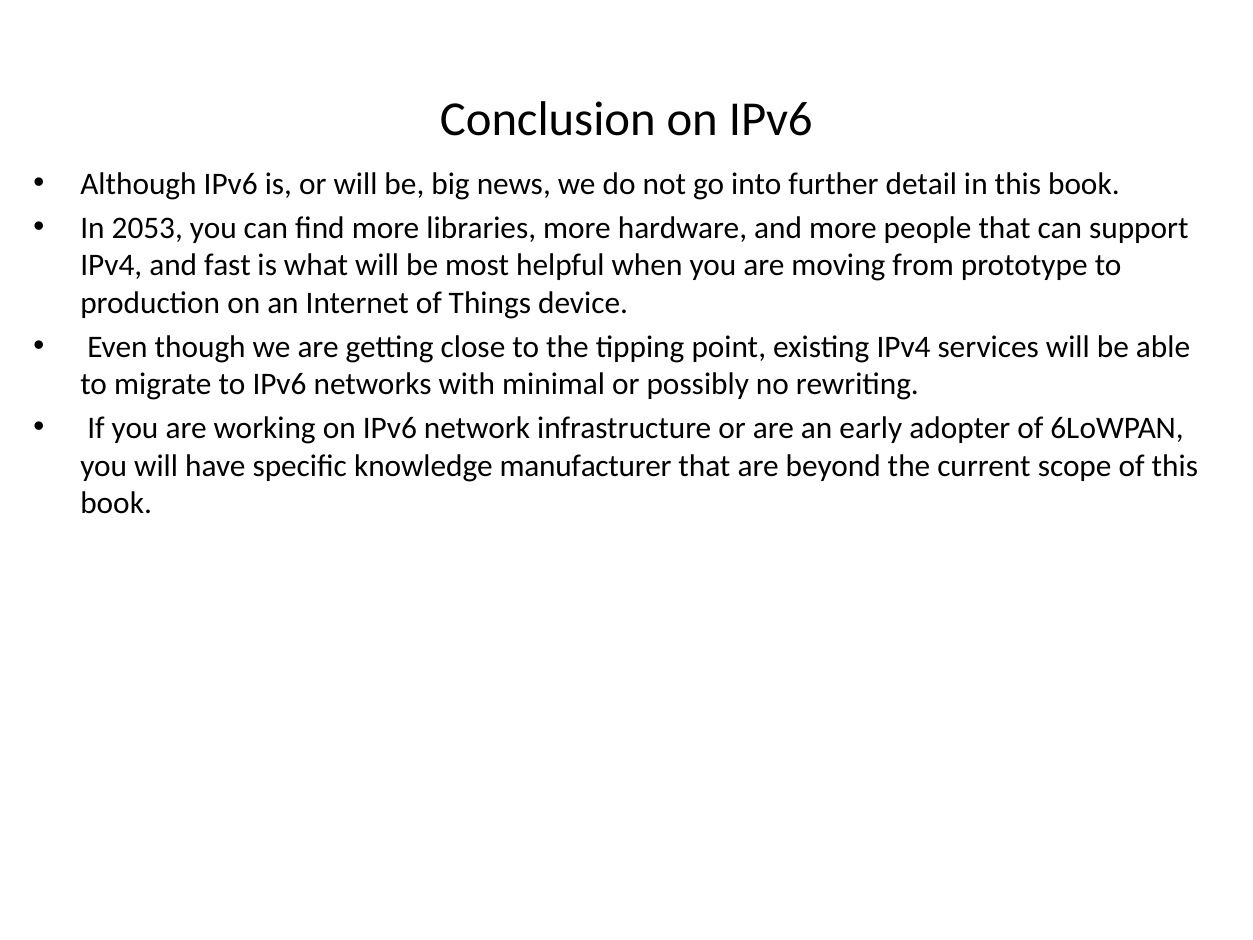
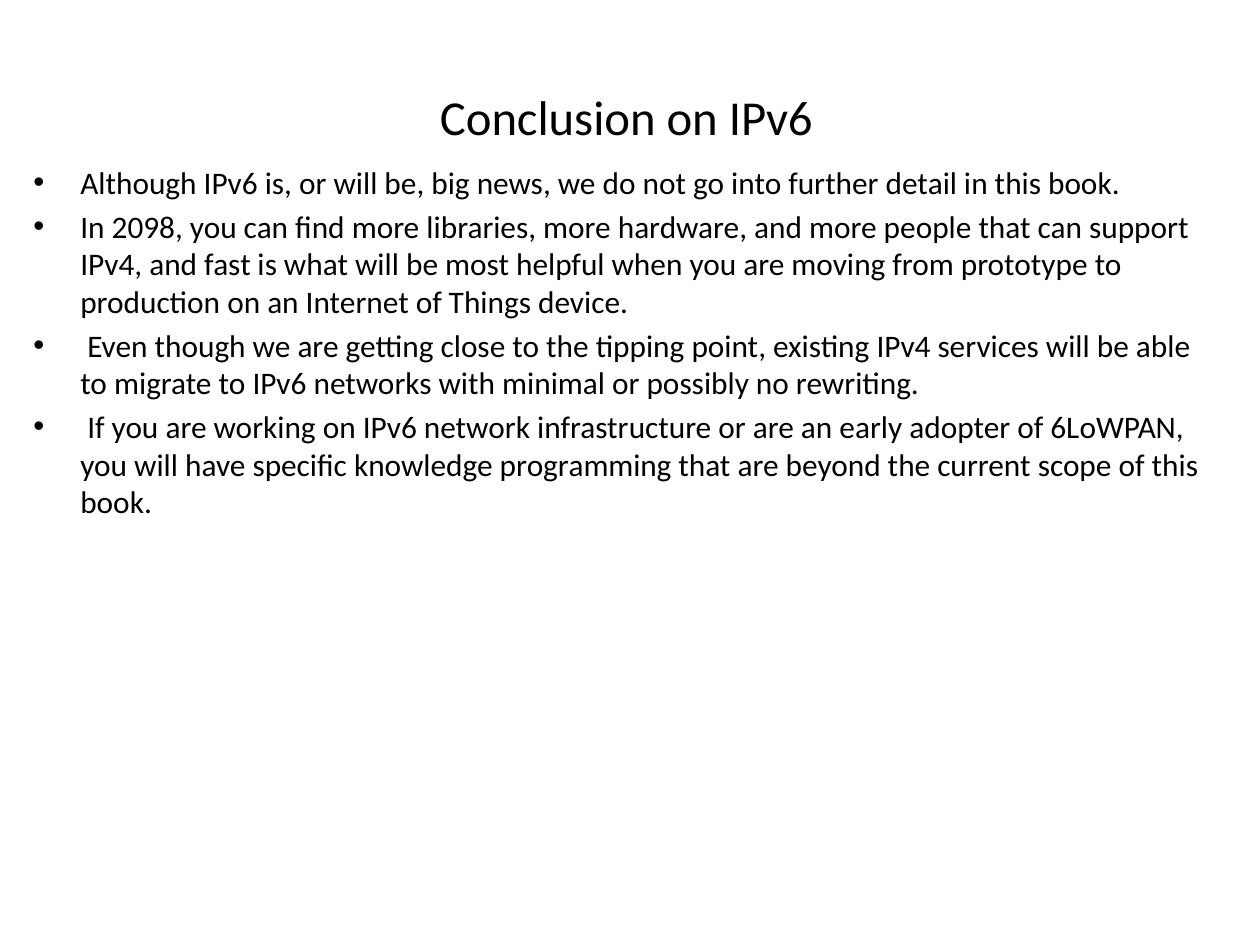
2053: 2053 -> 2098 (147, 228)
manufacturer: manufacturer -> programming (586, 466)
